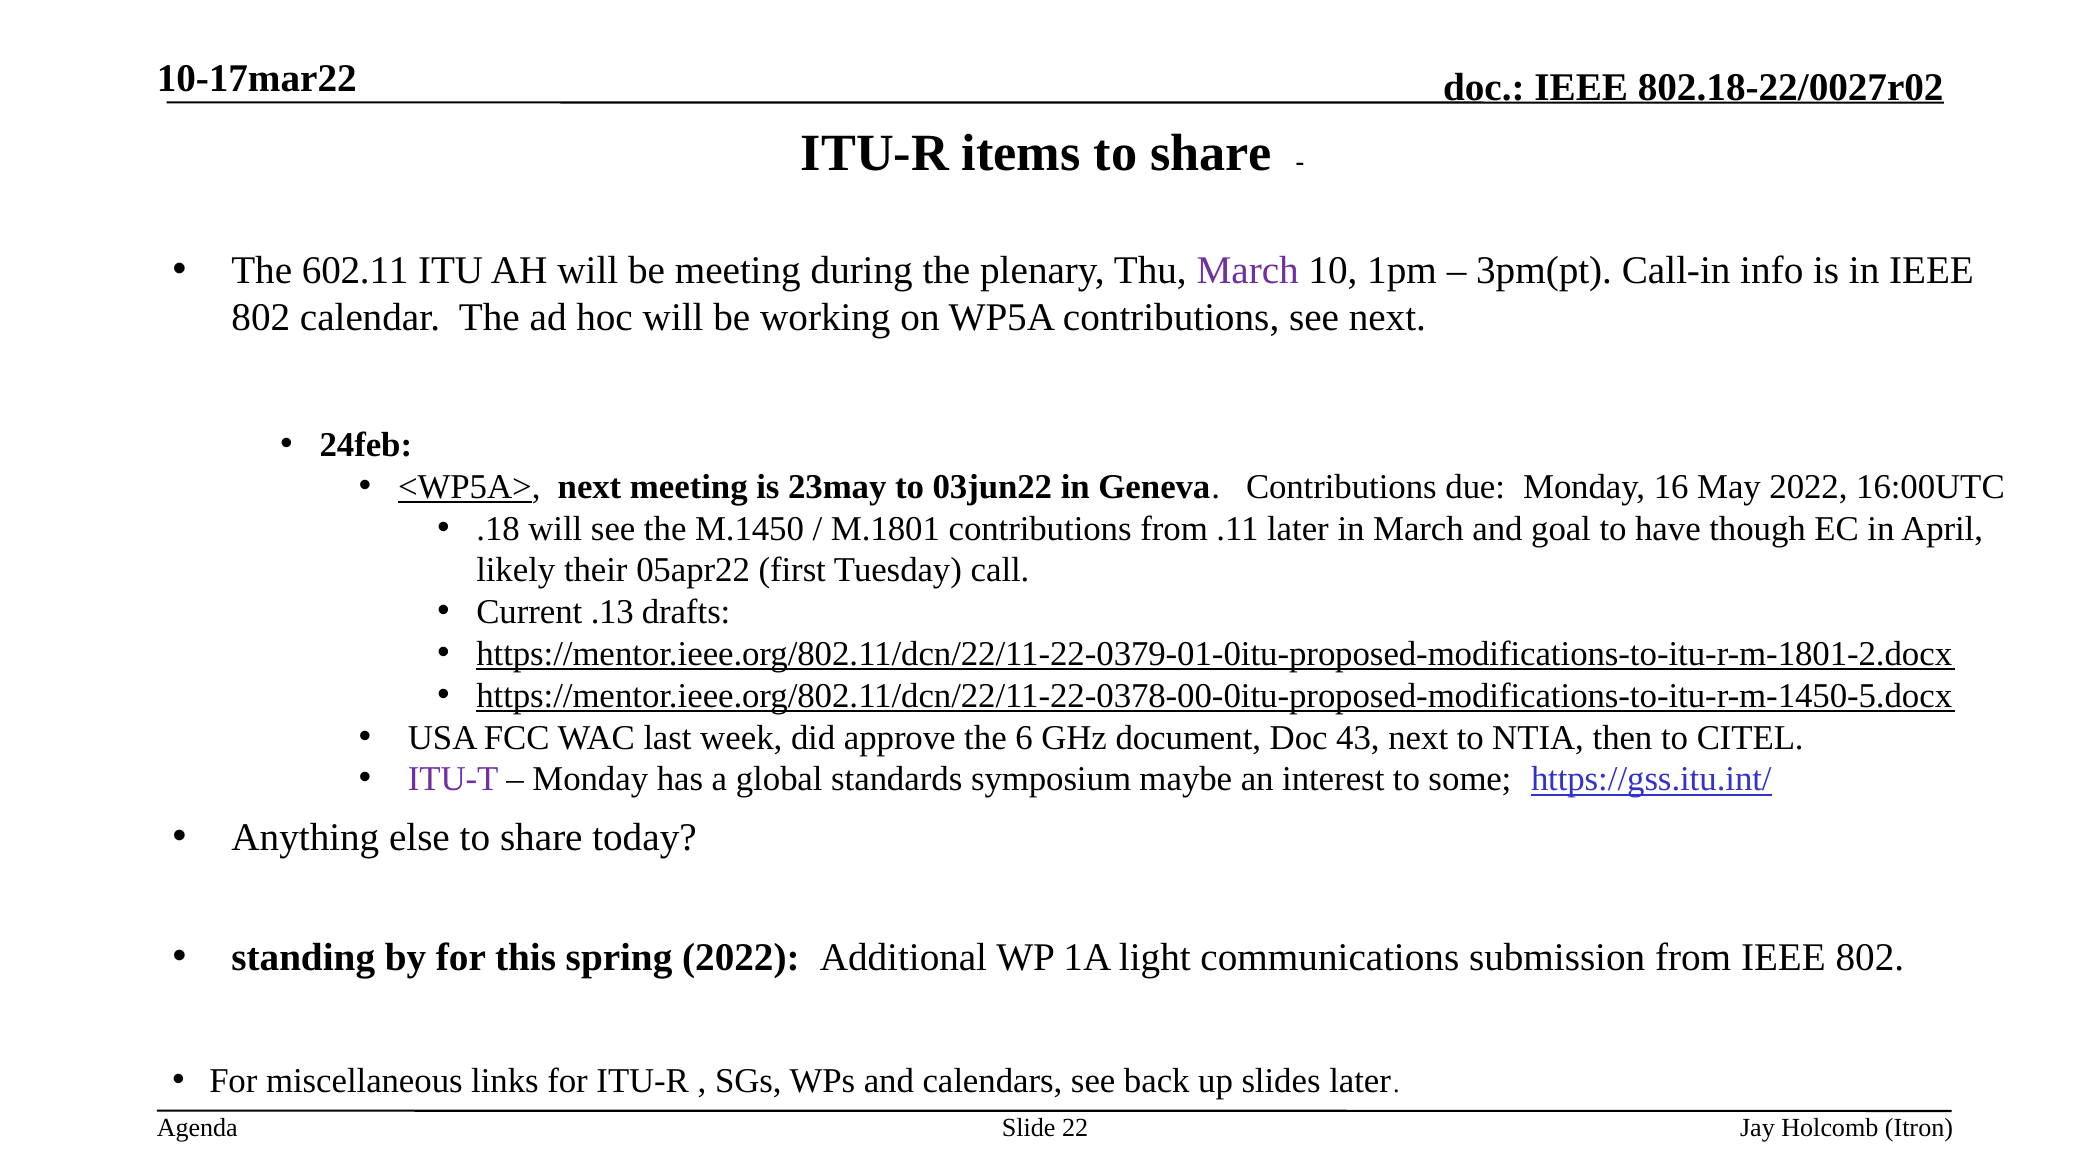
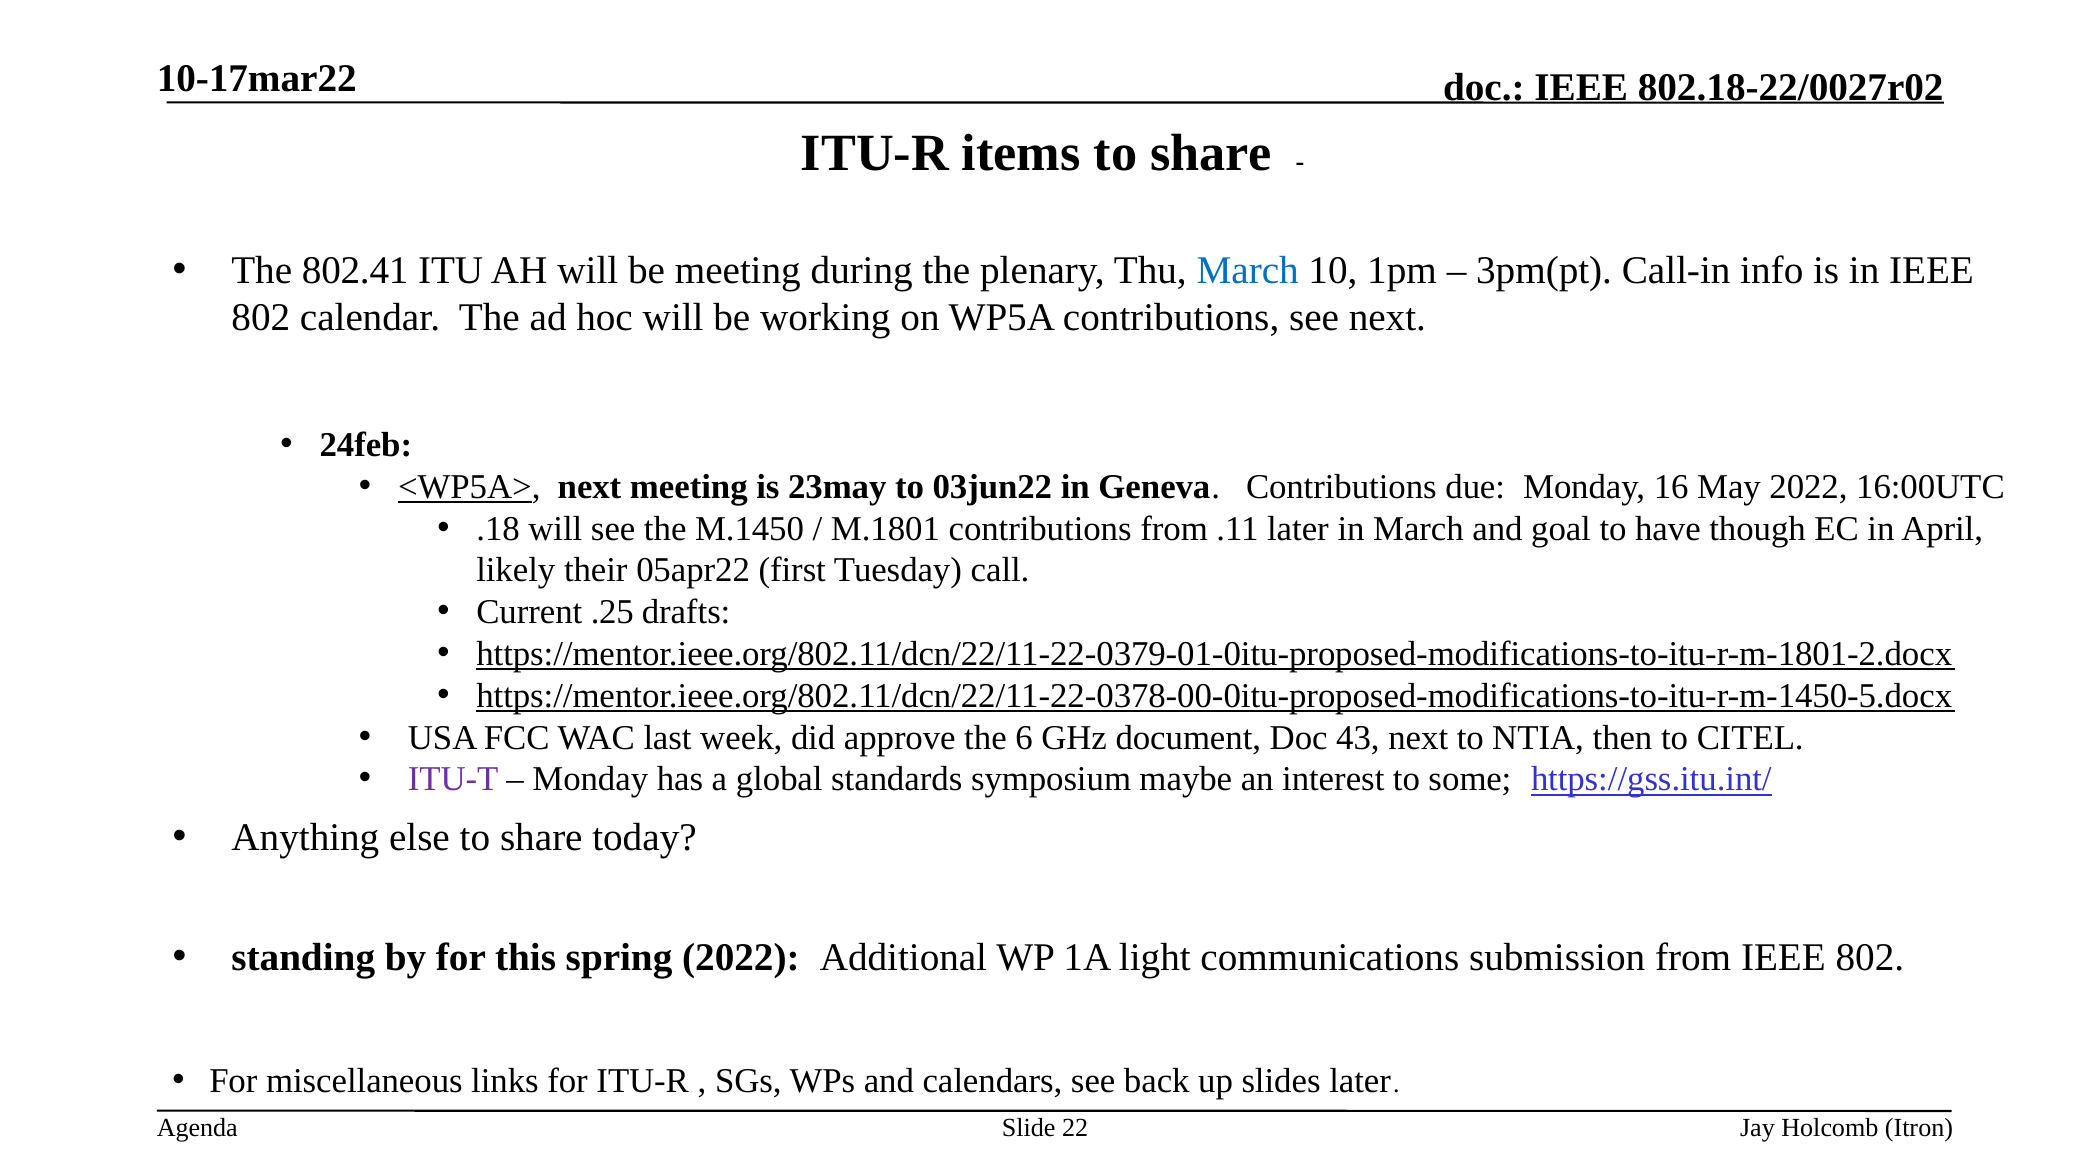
602.11: 602.11 -> 802.41 (355, 270)
March colour: purple -> blue (1248, 270)
.13: .13 -> .25 (612, 612)
